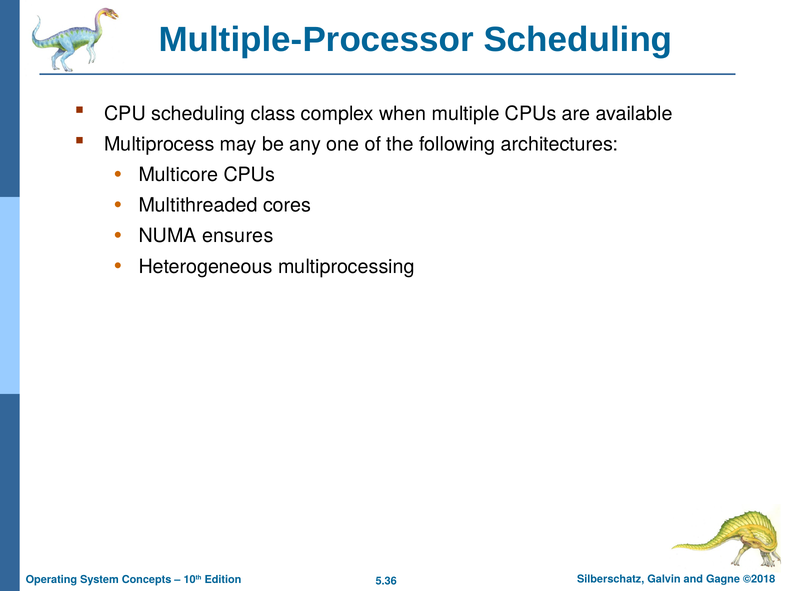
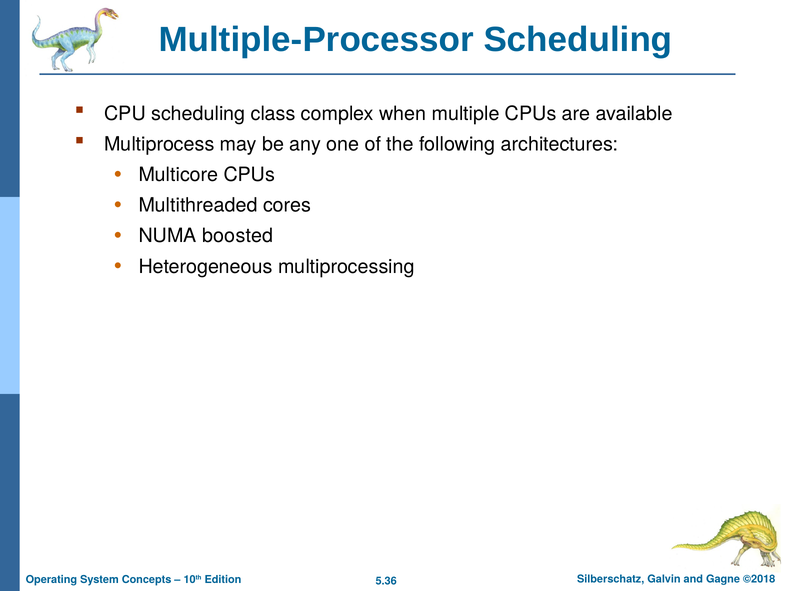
ensures: ensures -> boosted (238, 236)
